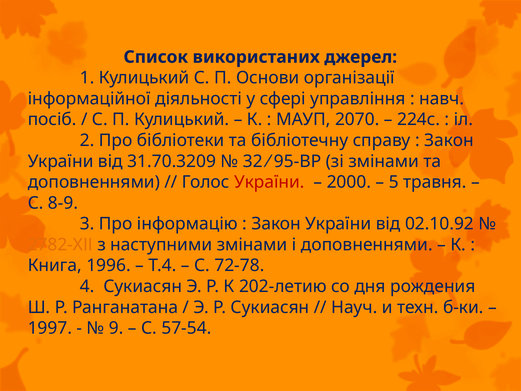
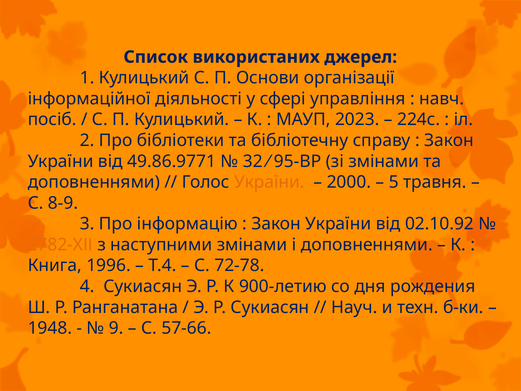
2070: 2070 -> 2023 (357, 120)
31.70.3209: 31.70.3209 -> 49.86.9771 (172, 161)
України colour: red -> orange (269, 182)
202-летию: 202-летию -> 900-летию (283, 286)
1997: 1997 -> 1948 (50, 328)
57-54: 57-54 -> 57-66 (186, 328)
